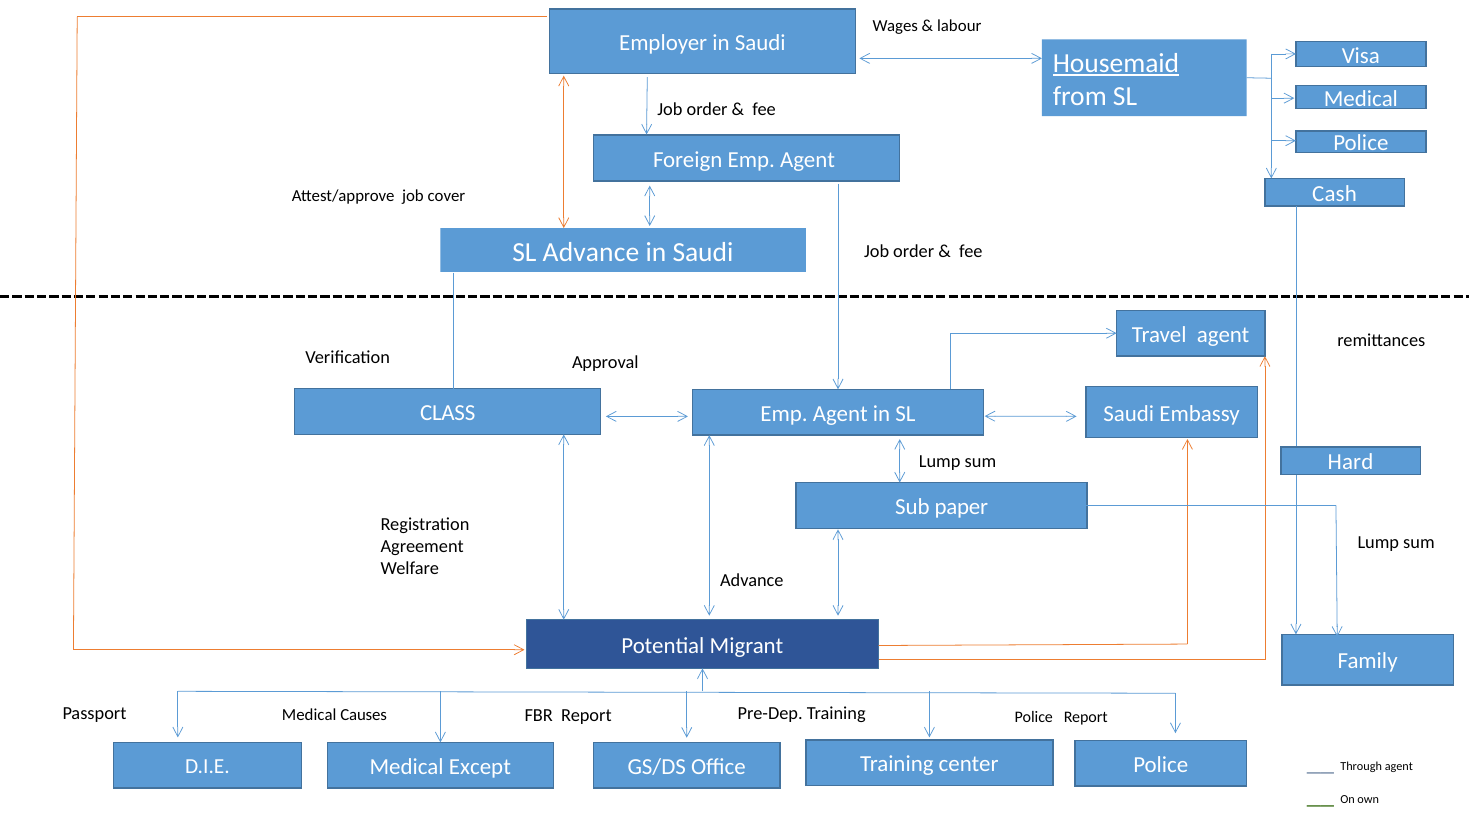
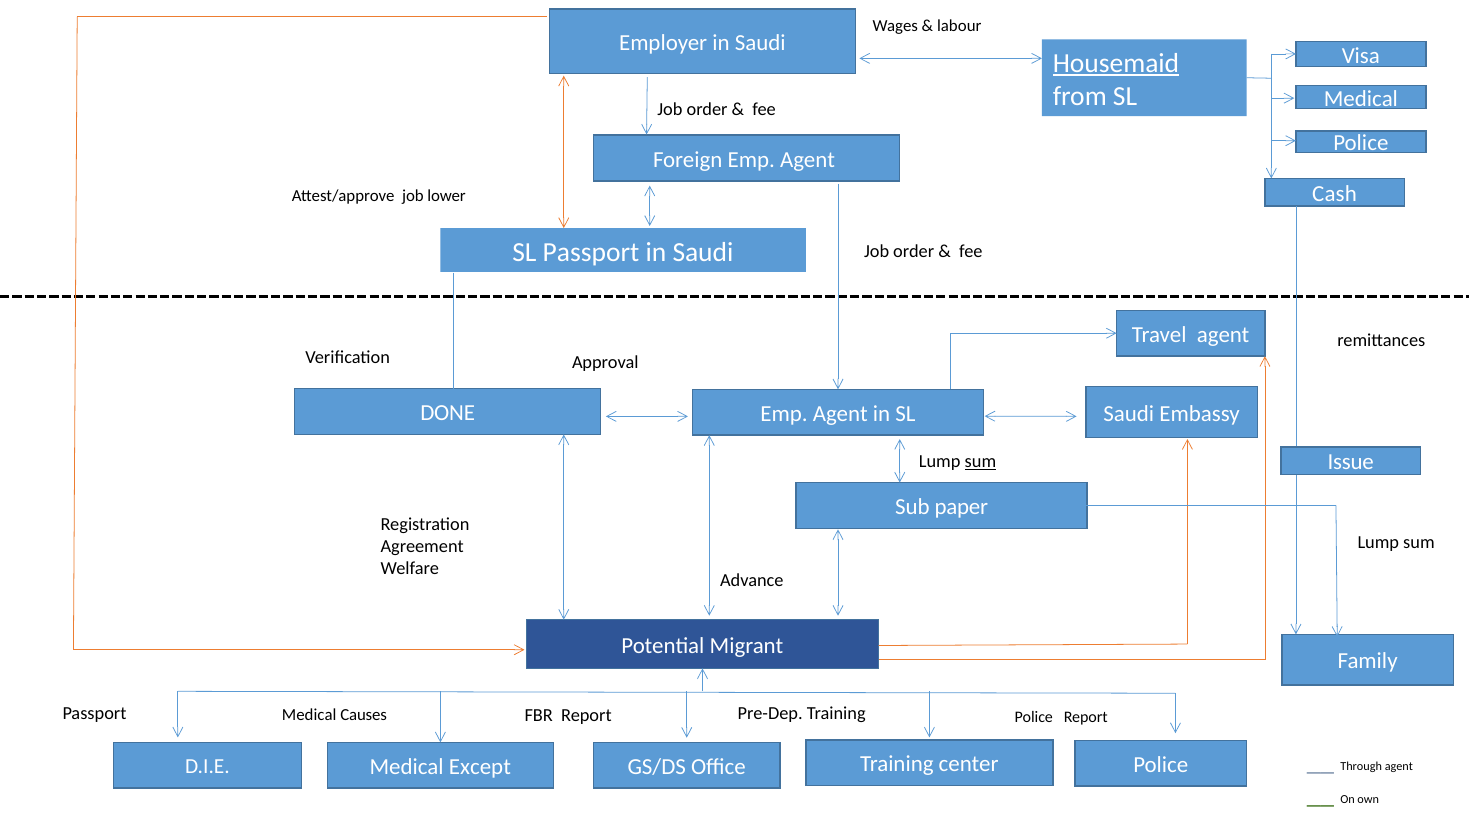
cover: cover -> lower (447, 196)
SL Advance: Advance -> Passport (591, 252)
CLASS: CLASS -> DONE (448, 413)
Hard: Hard -> Issue (1351, 463)
sum underline: none -> present (980, 462)
